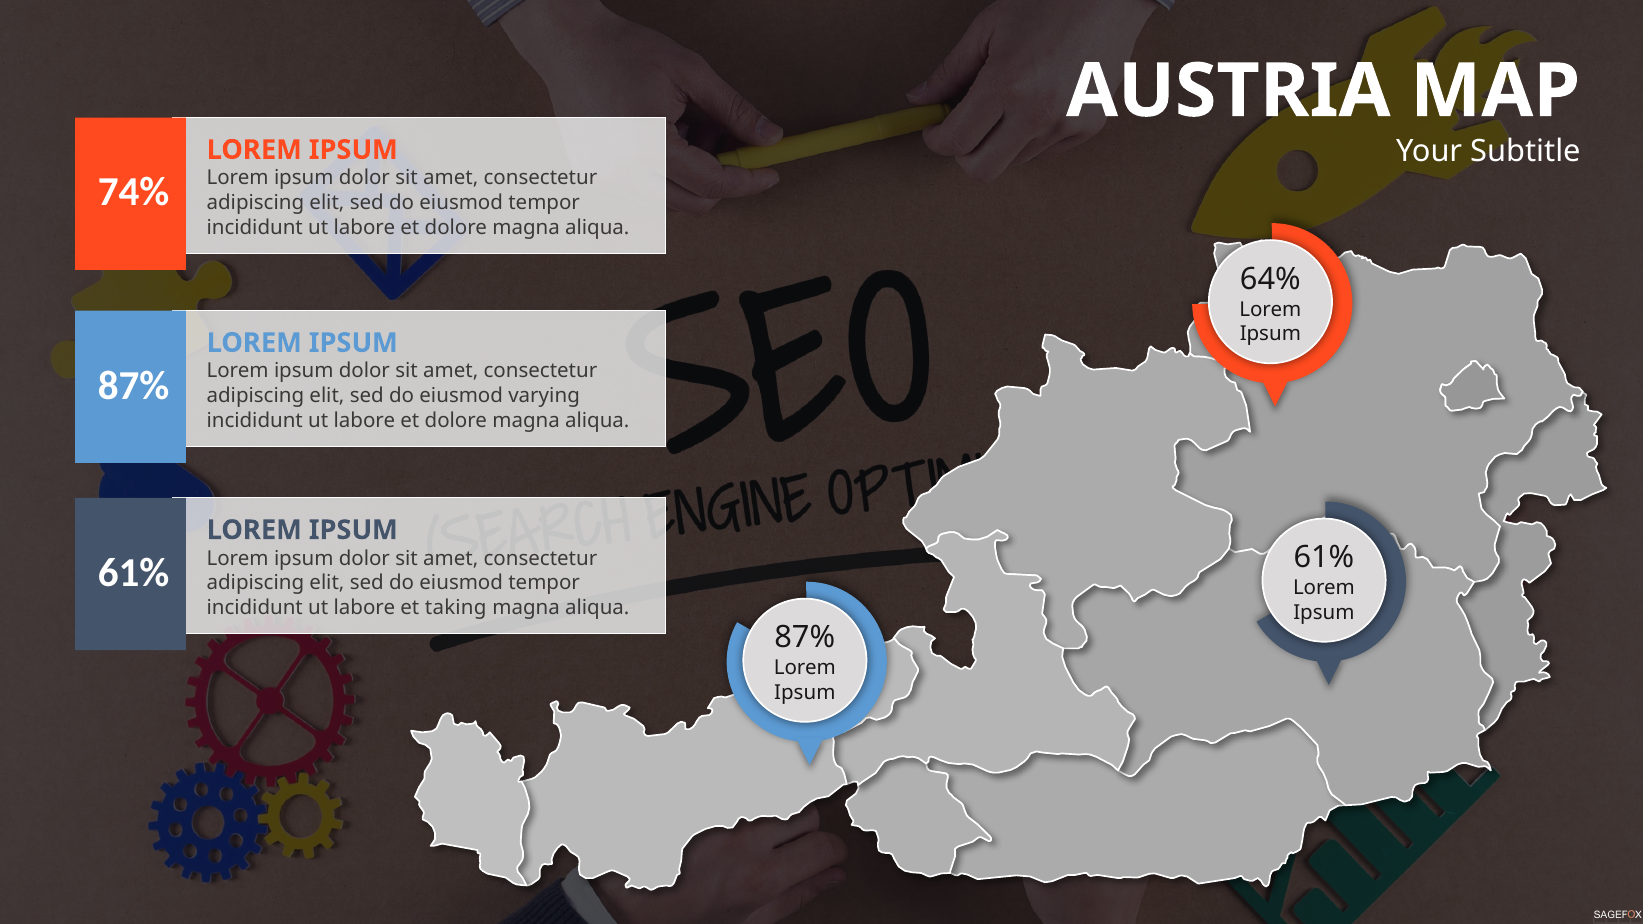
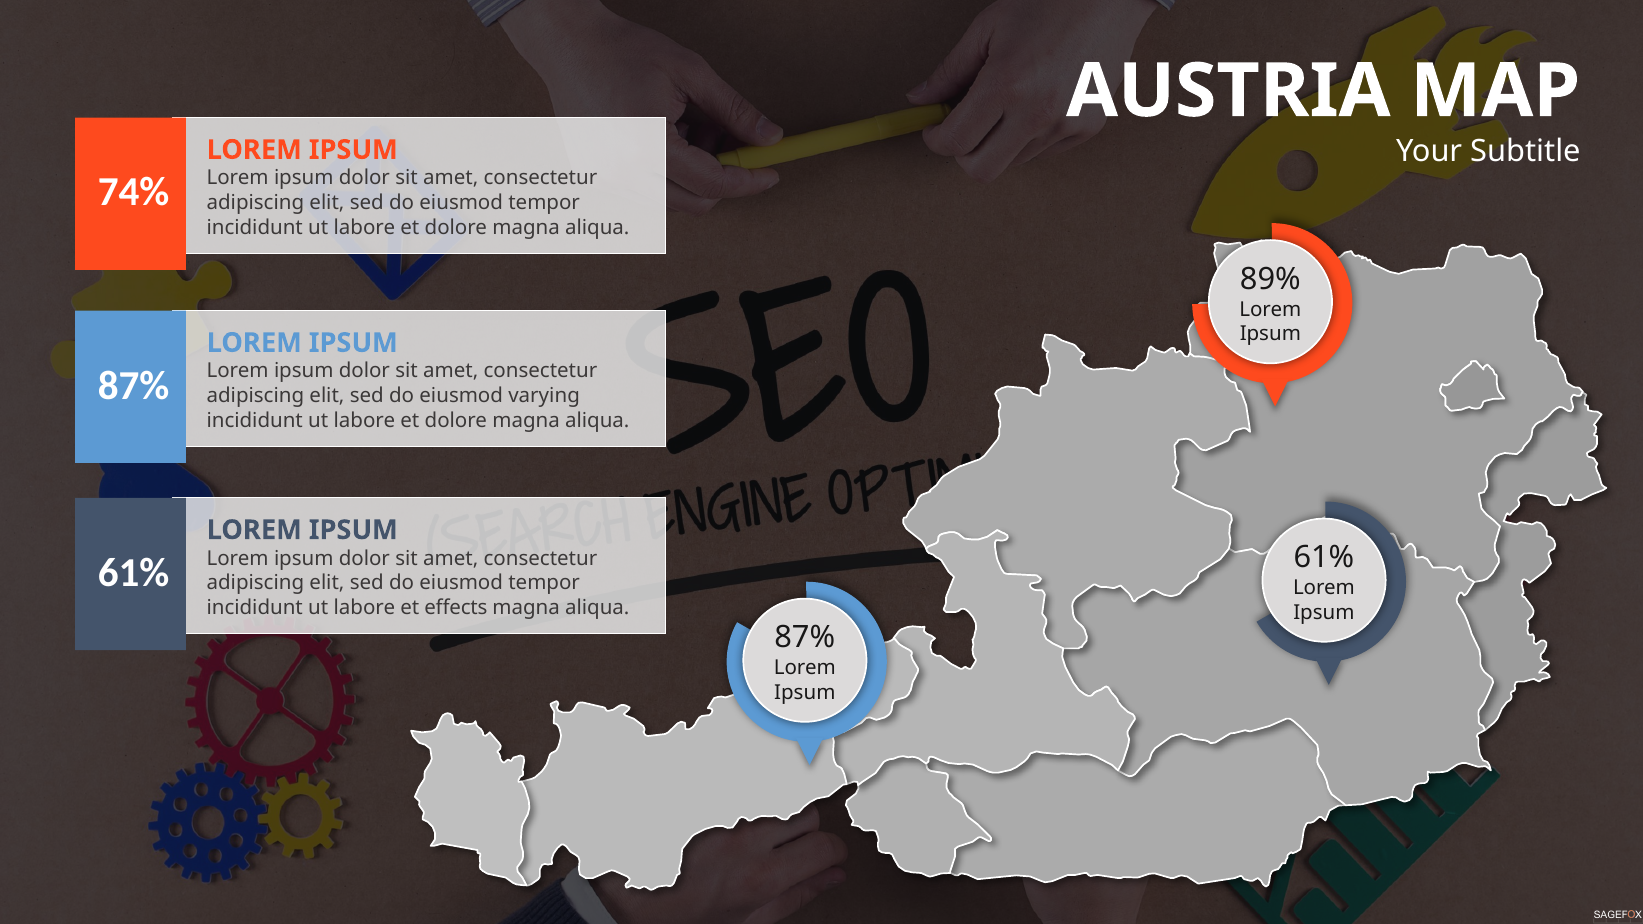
64%: 64% -> 89% (1270, 279)
taking: taking -> effects (456, 608)
